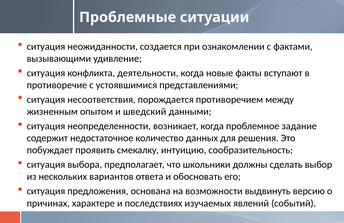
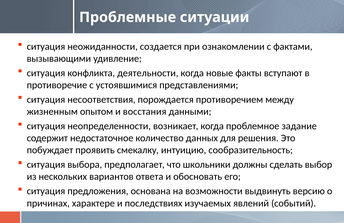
шведский: шведский -> восстания (145, 112)
